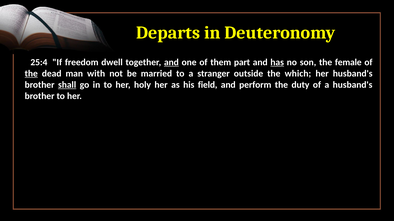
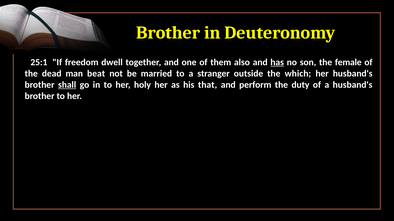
Departs: Departs -> Brother (168, 33)
25:4: 25:4 -> 25:1 (39, 62)
and underline: present -> none (171, 62)
part: part -> also (242, 62)
the underline: present -> none (31, 74)
with: with -> beat (96, 74)
field: field -> that (208, 85)
